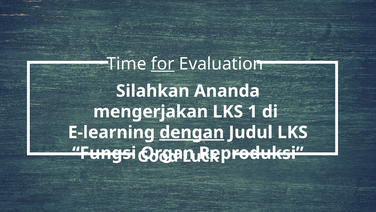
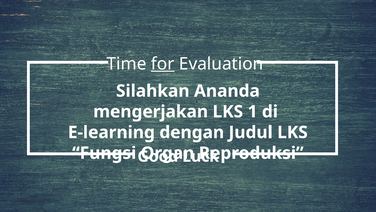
dengan underline: present -> none (192, 132)
